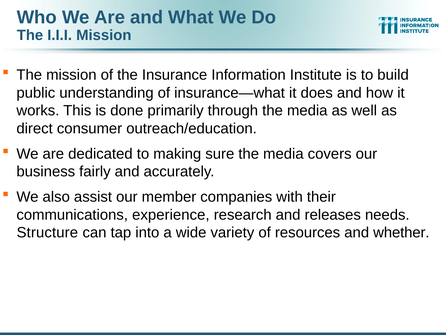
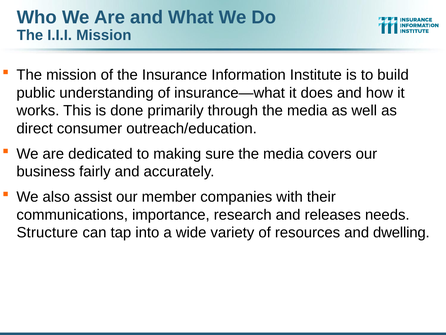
experience: experience -> importance (171, 215)
whether: whether -> dwelling (401, 232)
